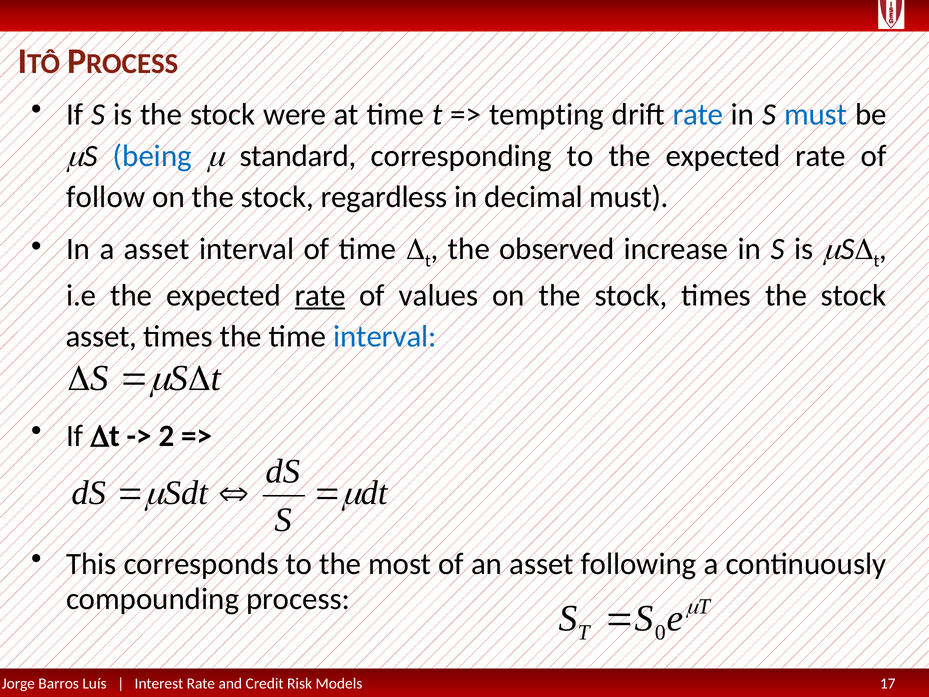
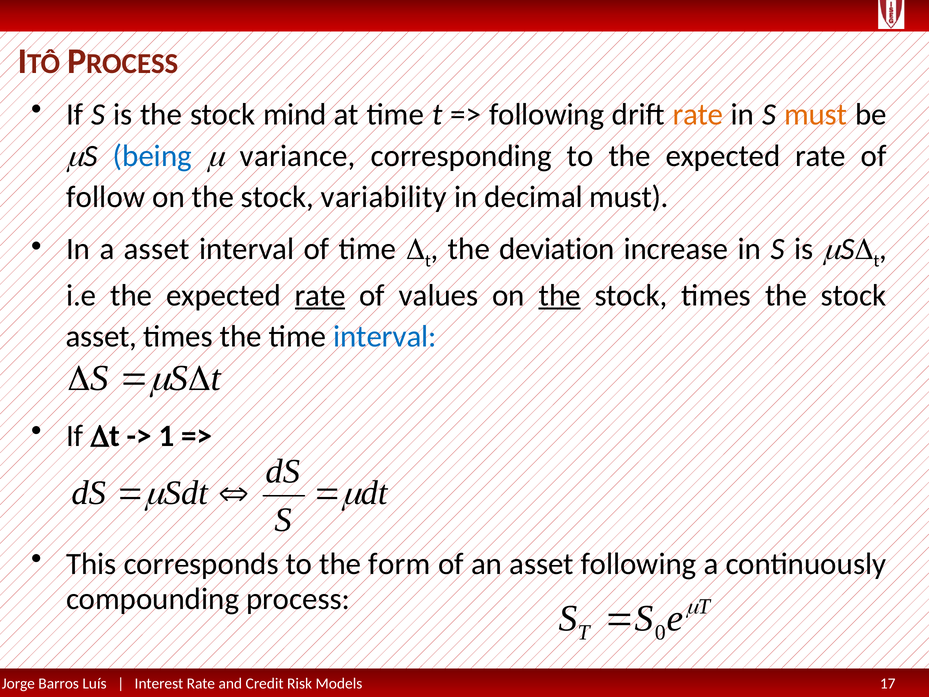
were: were -> mind (295, 114)
tempting: tempting -> following (547, 114)
rate colour: blue -> orange (698, 114)
must colour: blue -> orange (816, 114)
standard: standard -> variance (298, 156)
regardless: regardless -> variability (384, 197)
observed: observed -> deviation (557, 249)
the underline: none -> present (560, 295)
2: 2 -> 1 (167, 436)
most: most -> form (400, 564)
